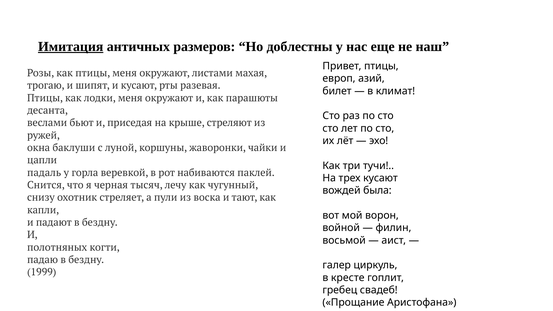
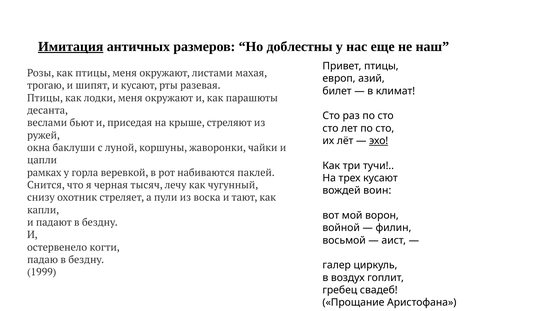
эхо underline: none -> present (379, 141)
падаль: падаль -> рамках (44, 173)
была: была -> воин (377, 191)
полотняных: полотняных -> остервенело (57, 247)
кресте: кресте -> воздух (348, 278)
